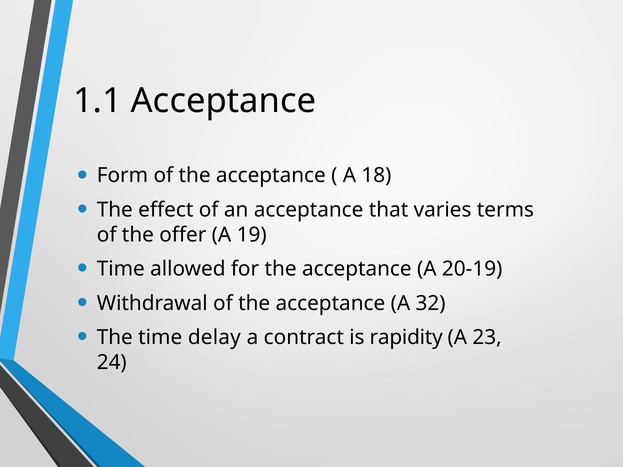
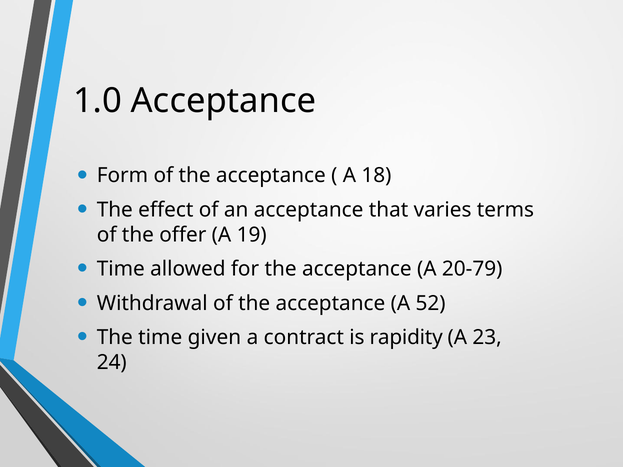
1.1: 1.1 -> 1.0 (98, 101)
20-19: 20-19 -> 20-79 (472, 269)
32: 32 -> 52 (431, 303)
delay: delay -> given (214, 338)
